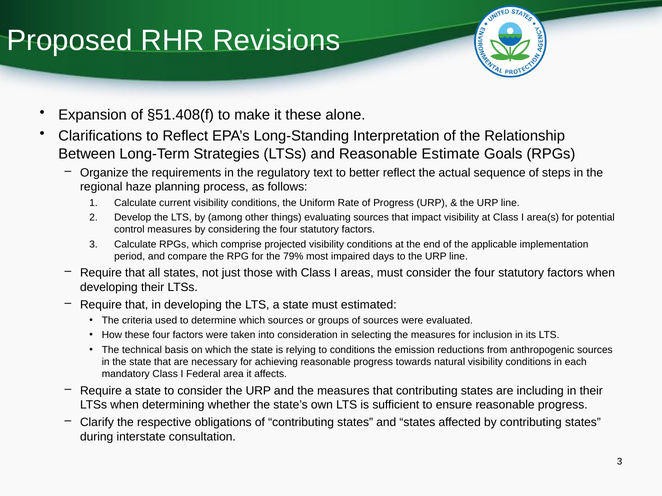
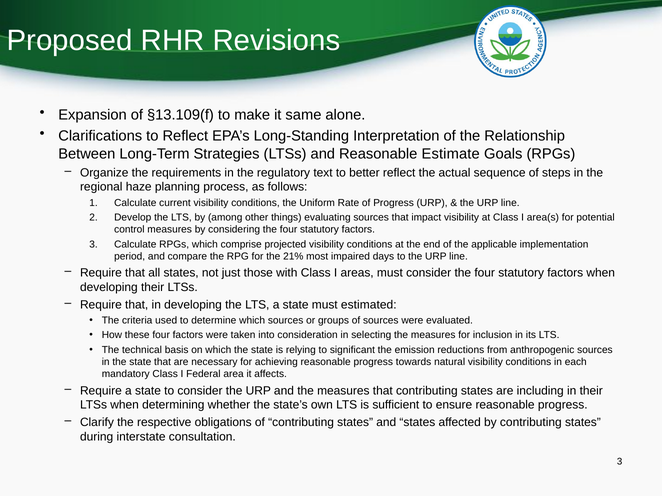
§51.408(f: §51.408(f -> §13.109(f (180, 115)
it these: these -> same (303, 115)
79%: 79% -> 21% (293, 257)
to conditions: conditions -> significant (352, 350)
